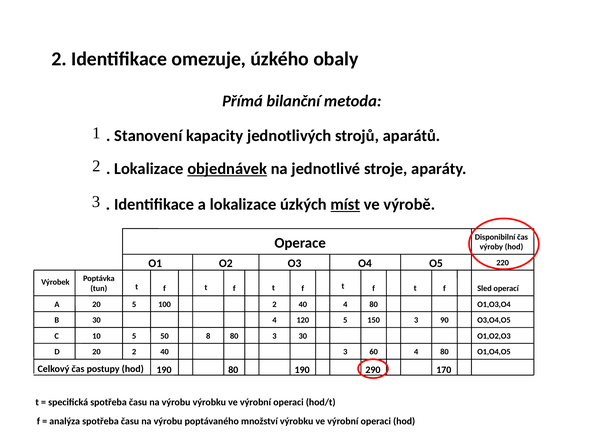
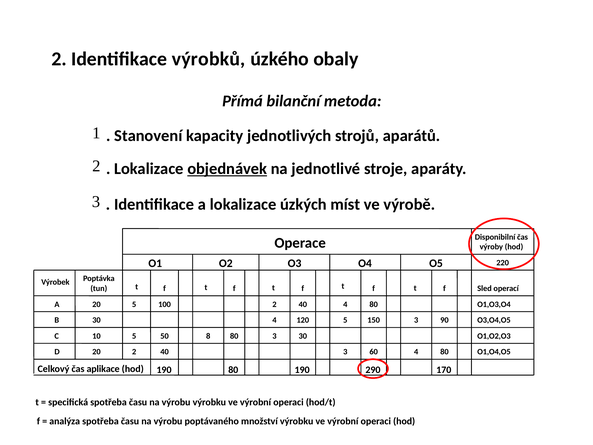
omezuje: omezuje -> výrobků (209, 59)
míst underline: present -> none (345, 204)
postupy: postupy -> aplikace (103, 369)
